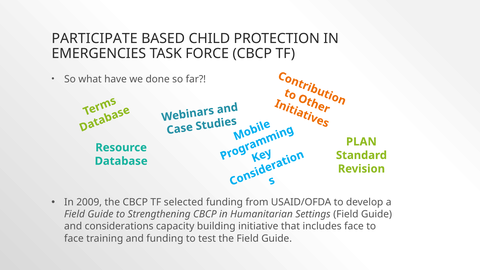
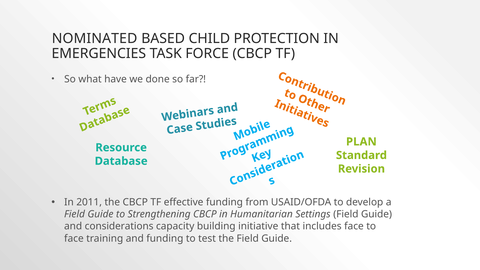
PARTICIPATE: PARTICIPATE -> NOMINATED (95, 38)
2009: 2009 -> 2011 (89, 202)
selected: selected -> effective (184, 202)
